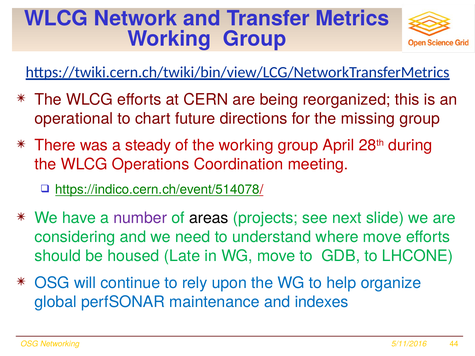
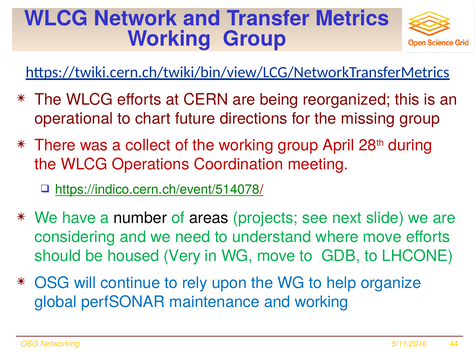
steady: steady -> collect (148, 146)
number colour: purple -> black (140, 218)
Late: Late -> Very (182, 256)
and indexes: indexes -> working (322, 302)
